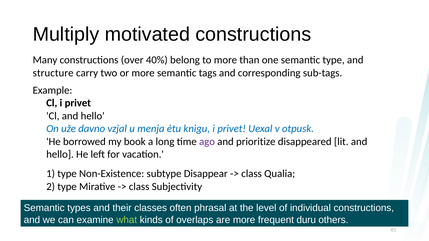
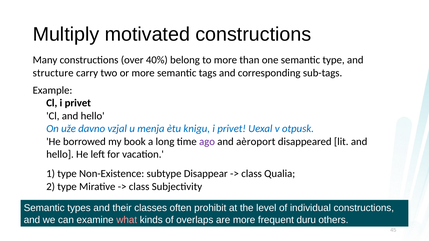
prioritize: prioritize -> aèroport (256, 142)
phrasal: phrasal -> prohibit (210, 208)
what colour: light green -> pink (127, 220)
